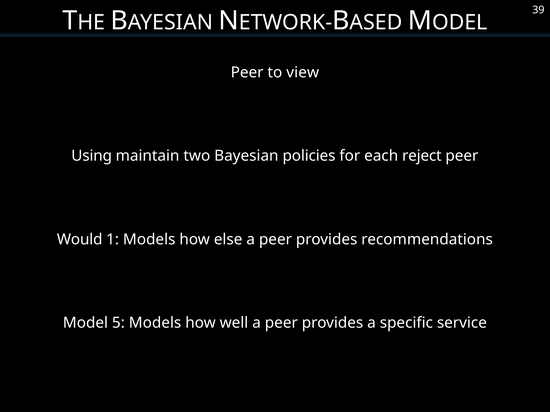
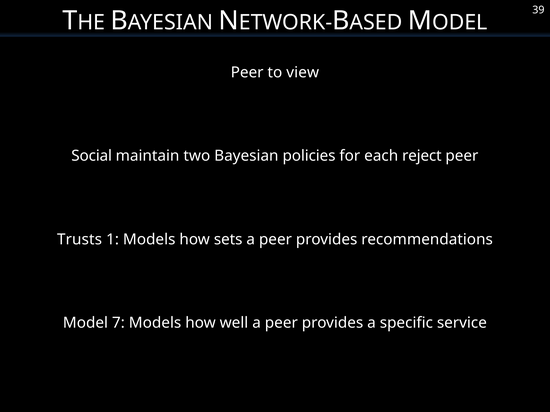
Using: Using -> Social (92, 156)
Would: Would -> Trusts (80, 240)
else: else -> sets (228, 240)
5: 5 -> 7 (118, 323)
